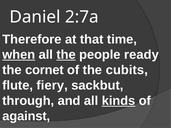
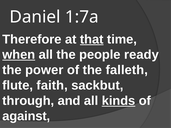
2:7a: 2:7a -> 1:7a (82, 17)
that underline: none -> present (92, 39)
the underline: present -> none (66, 55)
cornet: cornet -> power (44, 70)
cubits: cubits -> falleth (127, 70)
fiery: fiery -> faith (52, 86)
